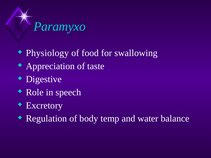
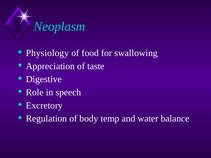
Paramyxo: Paramyxo -> Neoplasm (60, 27)
